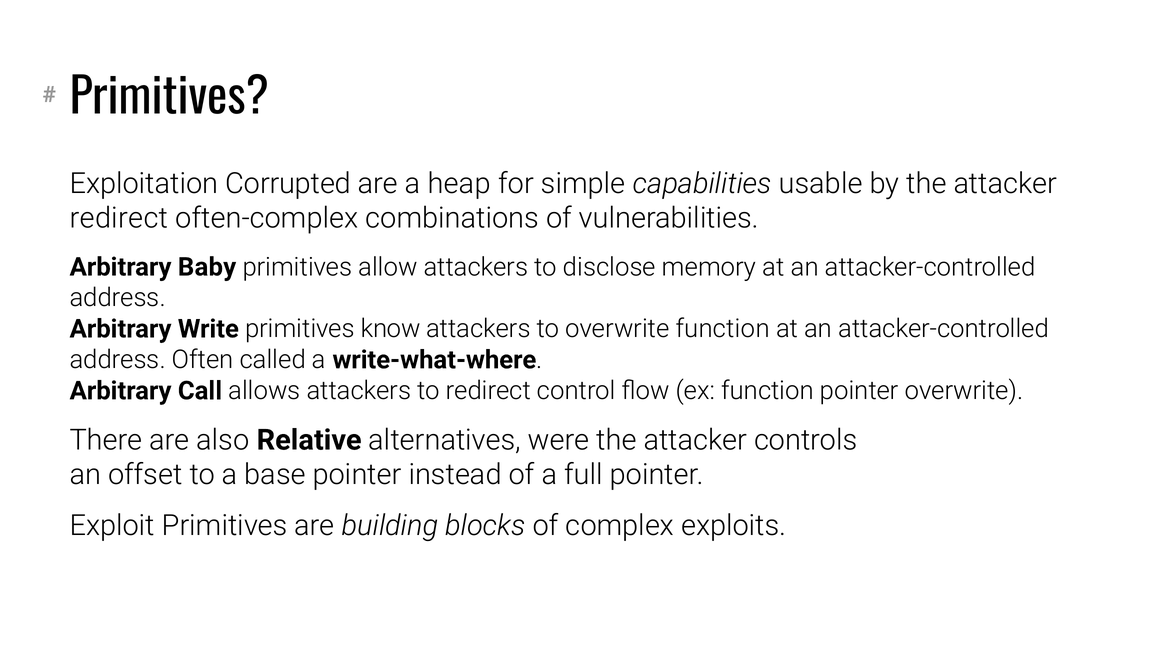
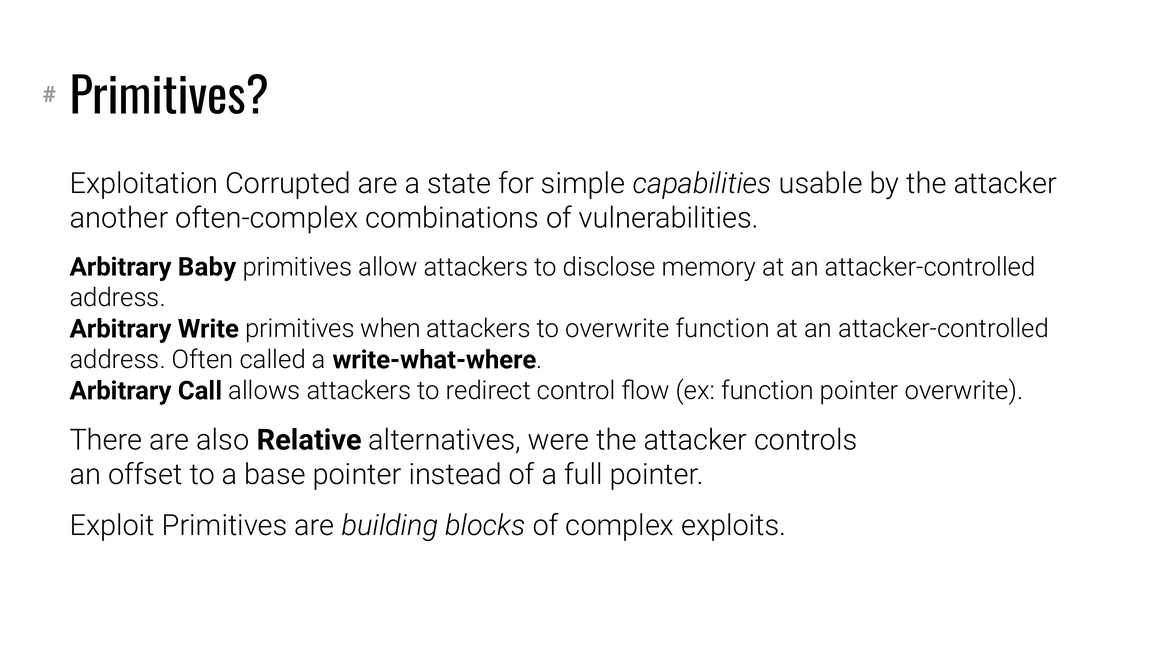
heap: heap -> state (459, 183)
redirect: redirect -> another (119, 218)
know: know -> when (391, 329)
